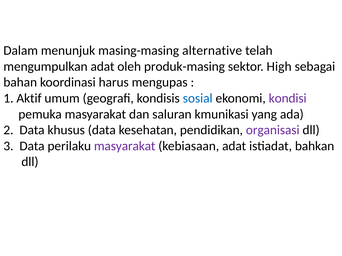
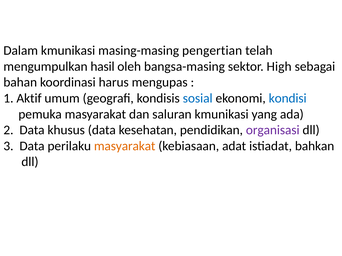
Dalam menunjuk: menunjuk -> kmunikasi (68, 51)
alternative: alternative -> pengertian (212, 51)
mengumpulkan adat: adat -> hasil (103, 67)
produk-masing: produk-masing -> bangsa-masing (184, 67)
kondisi colour: purple -> blue (288, 98)
masyarakat colour: purple -> orange (125, 146)
